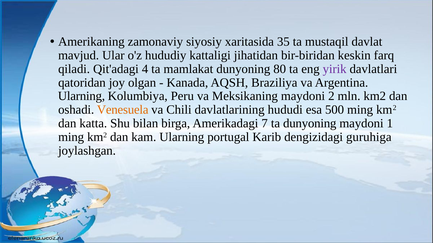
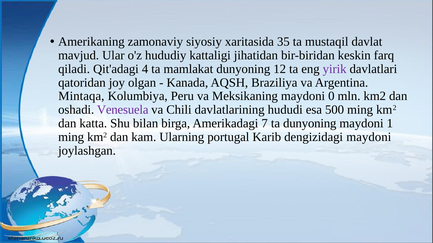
80: 80 -> 12 (280, 69)
Ularning: Ularning -> Mintaqa (81, 96)
2: 2 -> 0 (331, 96)
Venesuela colour: orange -> purple (123, 110)
dengizidagi guruhiga: guruhiga -> maydoni (369, 137)
